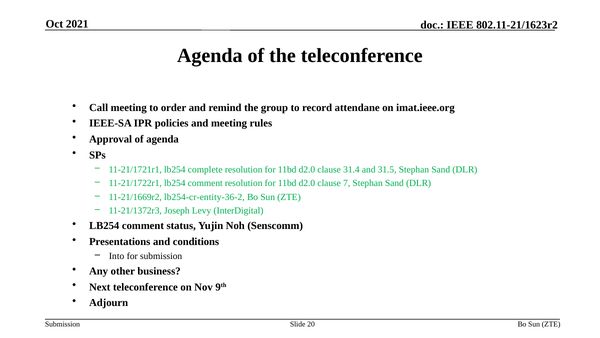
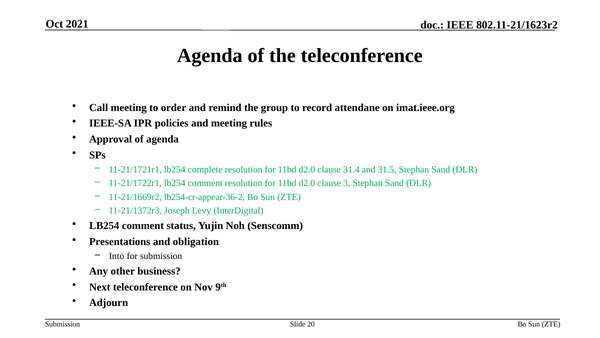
7: 7 -> 3 (347, 183)
lb254-cr-entity-36-2: lb254-cr-entity-36-2 -> lb254-cr-appear-36-2 (204, 197)
conditions: conditions -> obligation (196, 241)
